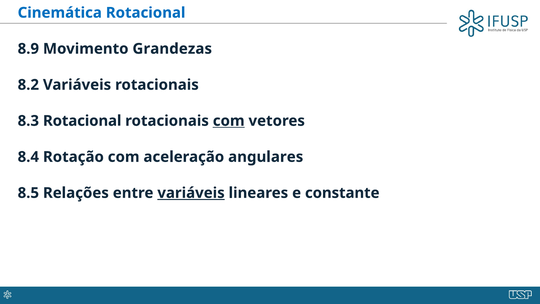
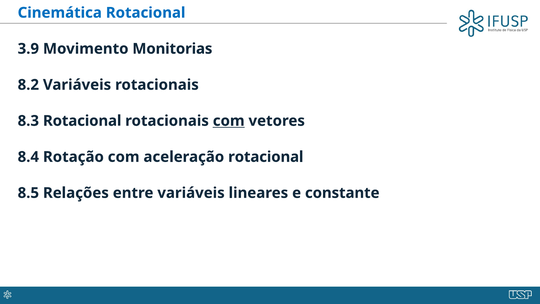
8.9: 8.9 -> 3.9 (28, 49)
Grandezas: Grandezas -> Monitorias (172, 49)
aceleração angulares: angulares -> rotacional (266, 157)
variáveis underline: present -> none (191, 193)
